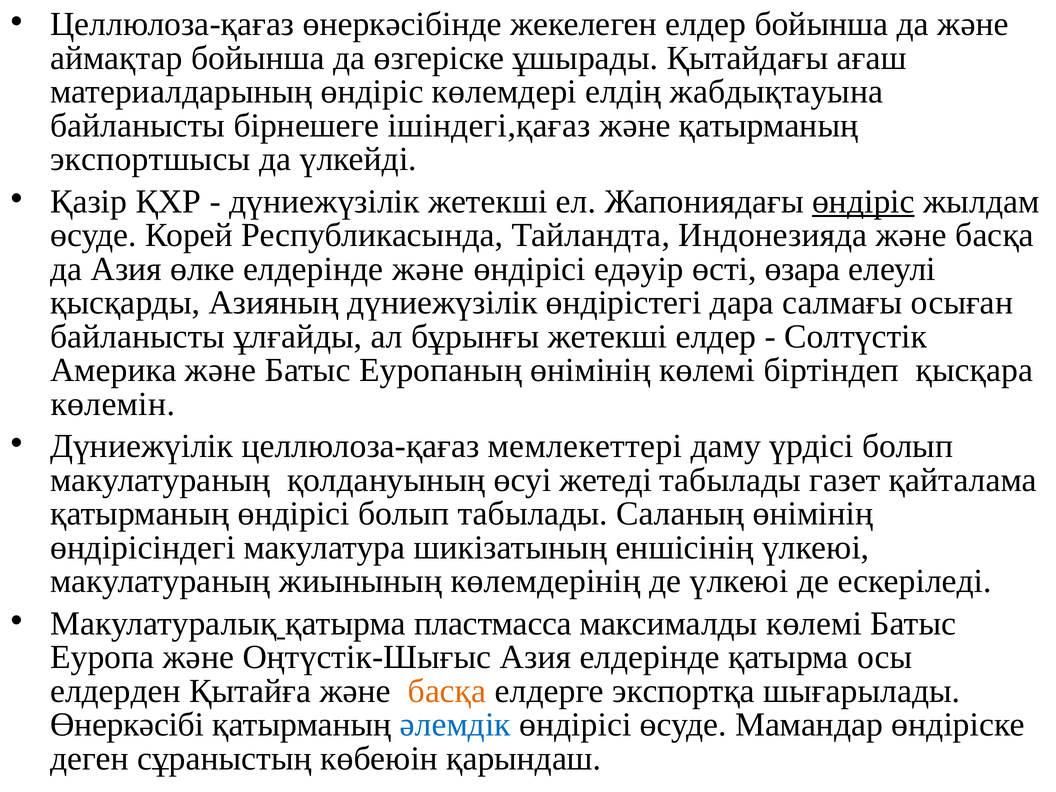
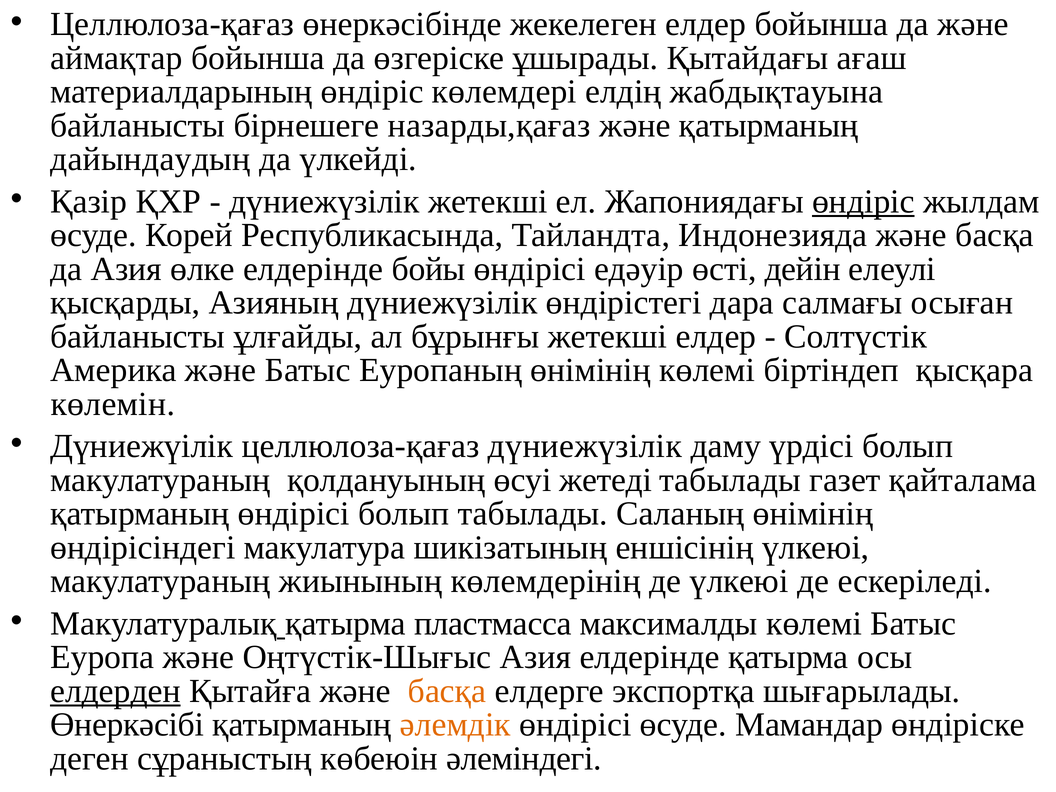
ішіндегі,қағаз: ішіндегі,қағаз -> назарды,қағаз (489, 126)
экспортшысы: экспортшысы -> дайындаудың (150, 159)
жəне: жəне -> бойы (429, 269)
өзара: өзара -> дейін (803, 269)
мемлекеттері: мемлекеттері -> дүниежүзілік (585, 446)
елдерден underline: none -> present (115, 691)
әлемдік colour: blue -> orange (455, 725)
қарындаш: қарындаш -> әлемiндегi (524, 759)
